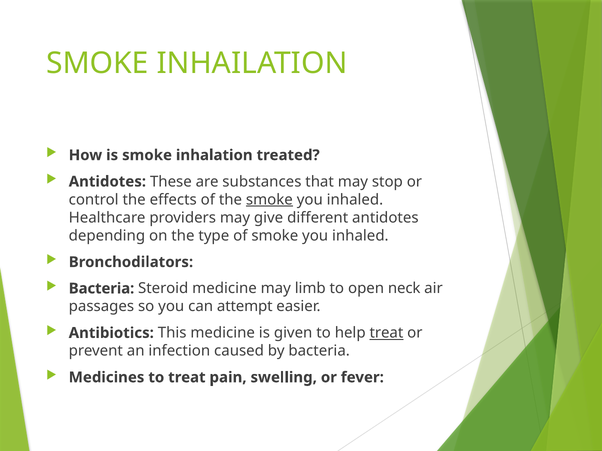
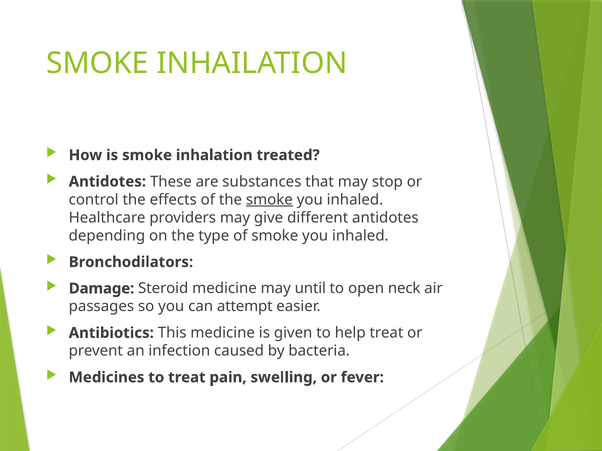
Bacteria: Bacteria -> Damage (101, 289)
limb: limb -> until (310, 289)
treat underline: present -> none (386, 333)
